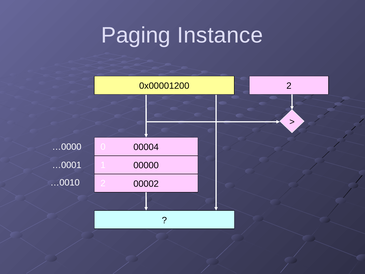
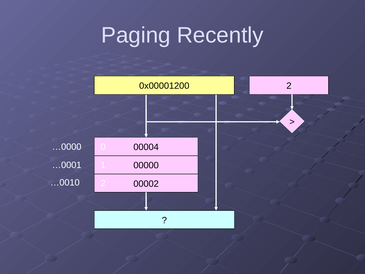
Instance: Instance -> Recently (220, 35)
